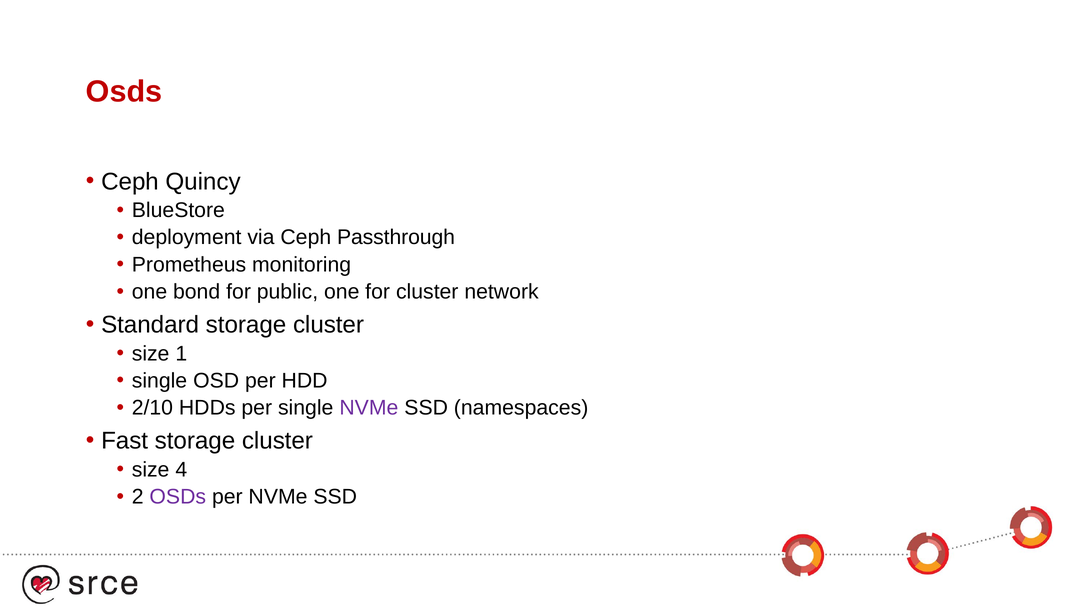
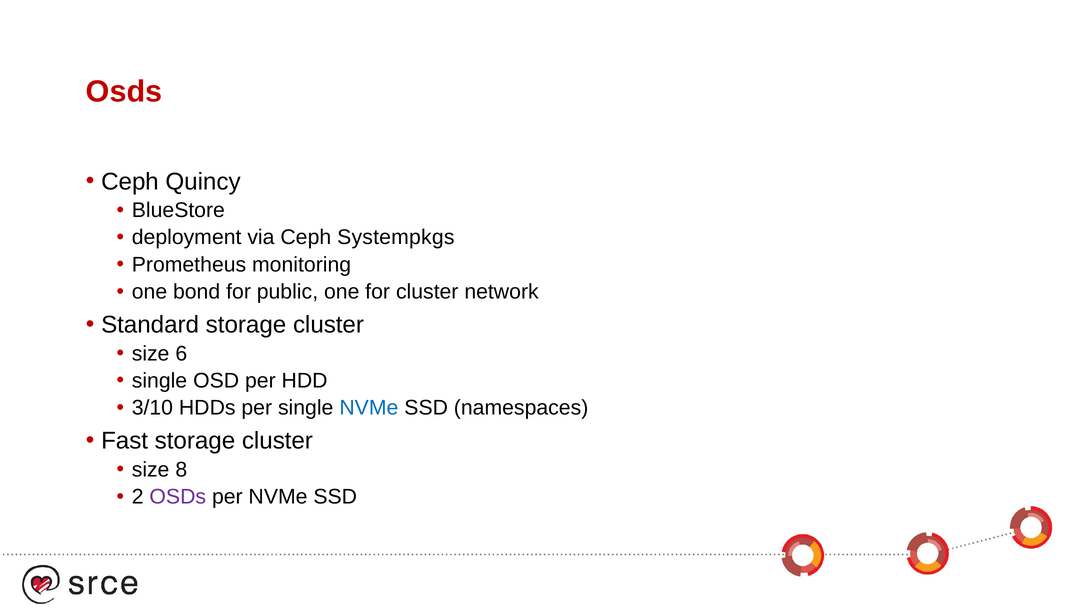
Passthrough: Passthrough -> Systempkgs (396, 238)
1: 1 -> 6 (181, 354)
2/10: 2/10 -> 3/10 (152, 408)
NVMe colour: purple -> blue (369, 408)
4: 4 -> 8 (181, 470)
